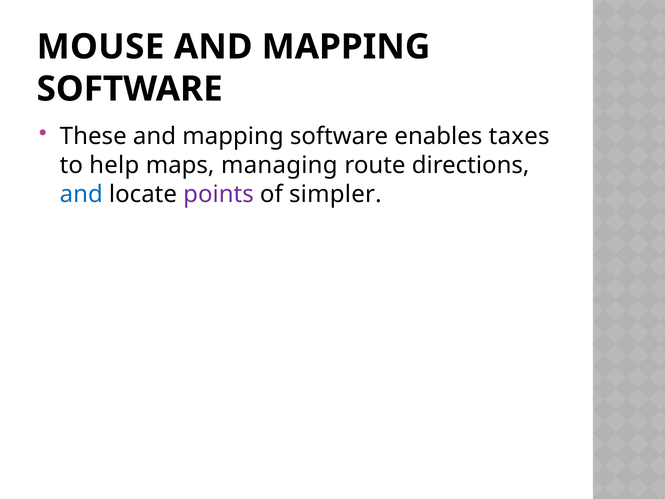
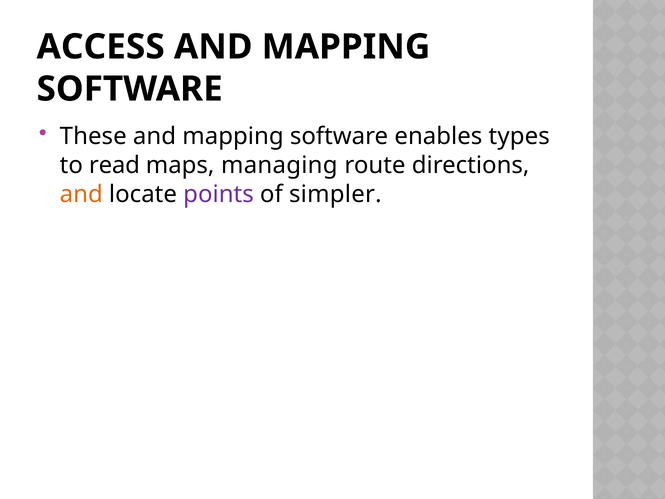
MOUSE: MOUSE -> ACCESS (101, 47)
taxes: taxes -> types (519, 136)
help: help -> read (114, 165)
and colour: blue -> orange (81, 194)
